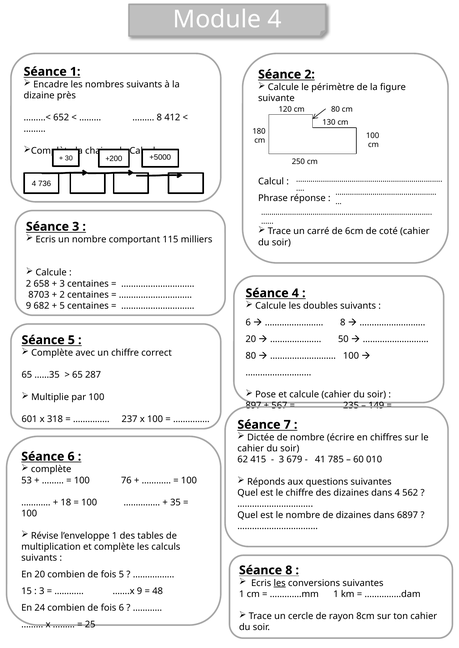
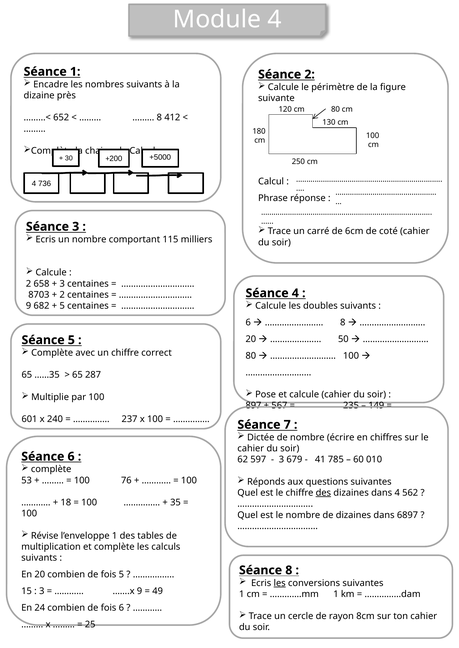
318: 318 -> 240 (55, 420)
415: 415 -> 597 (258, 460)
des underline: none -> present (323, 494)
48: 48 -> 49 (158, 592)
